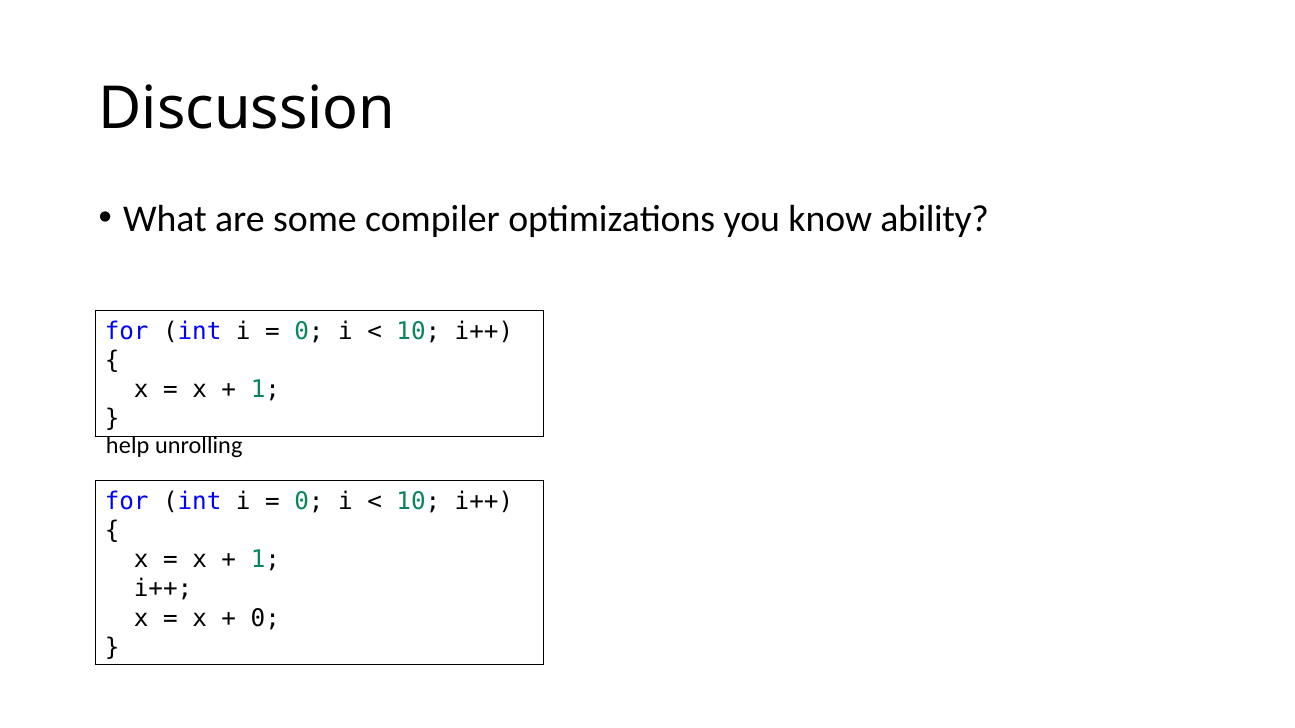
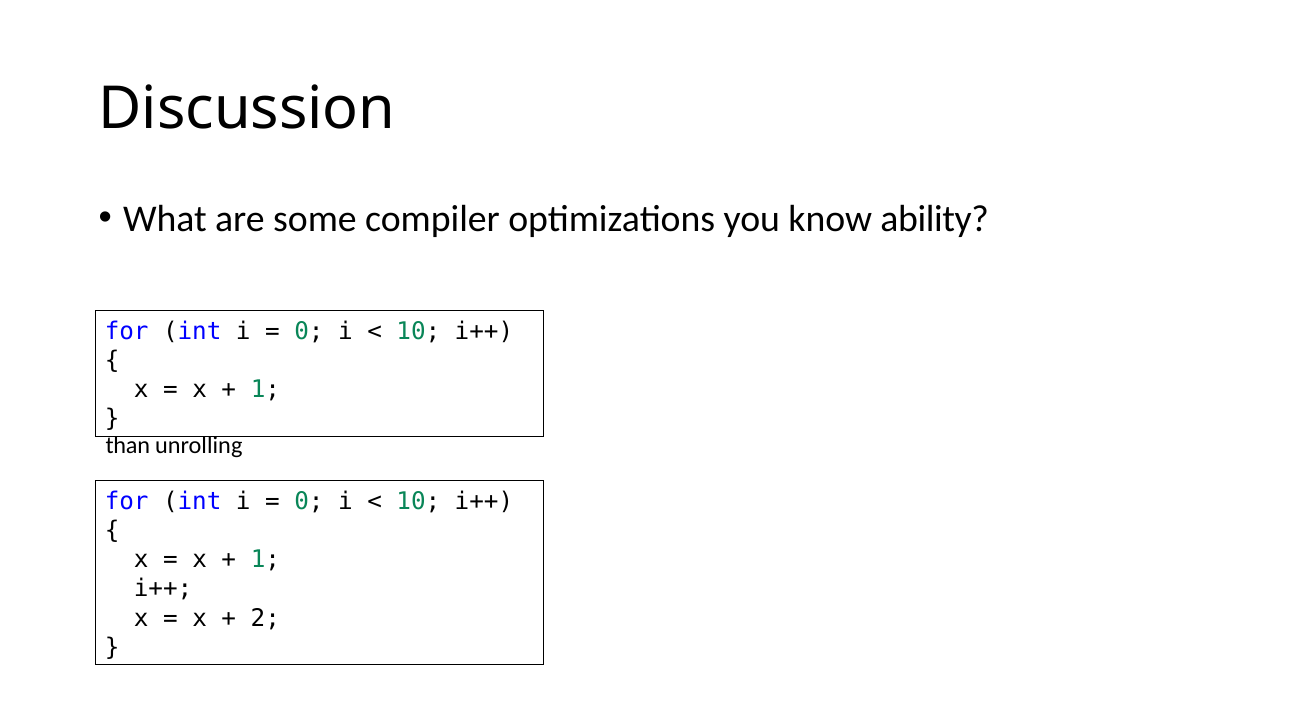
help: help -> than (128, 446)
0: 0 -> 2 (265, 618)
